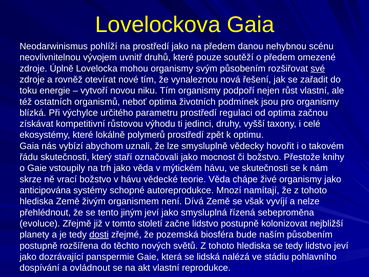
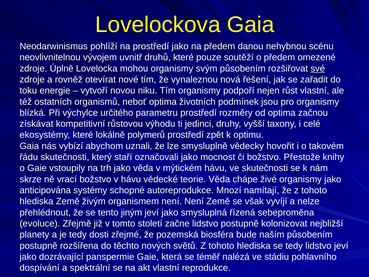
regulaci: regulaci -> rozměry (236, 113)
není Dívá: Dívá -> Není (194, 201)
dosti underline: present -> none (99, 234)
lidská: lidská -> téměř (208, 257)
ovládnout: ovládnout -> spektrální (90, 268)
